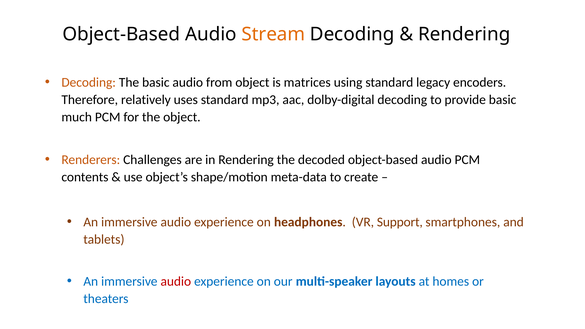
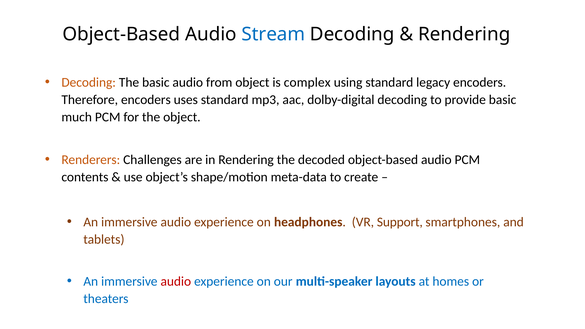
Stream colour: orange -> blue (273, 34)
matrices: matrices -> complex (307, 82)
Therefore relatively: relatively -> encoders (146, 100)
